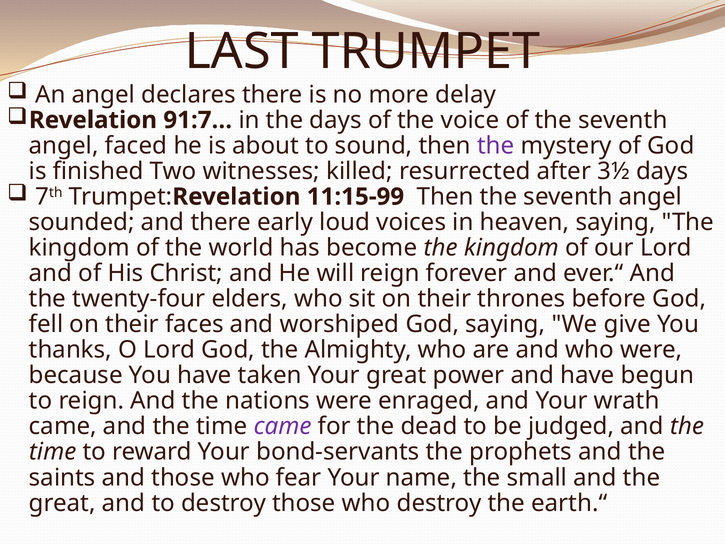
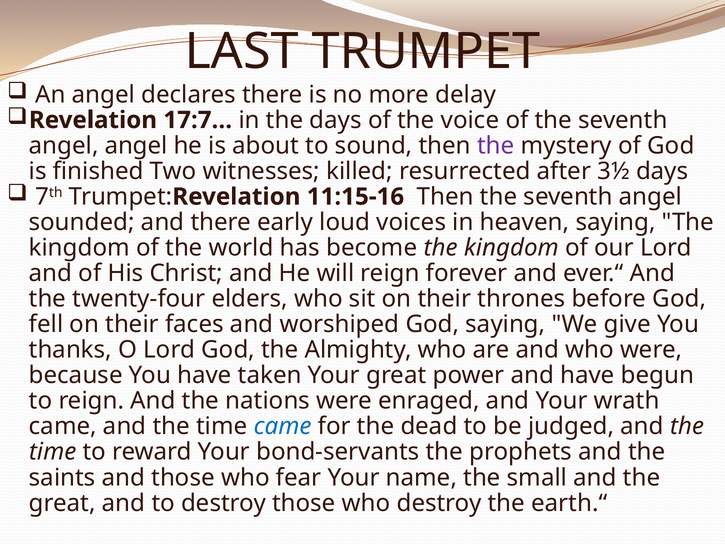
91:7…: 91:7… -> 17:7… (198, 120)
angel faced: faced -> angel (136, 146)
11:15-99: 11:15-99 -> 11:15-16 (355, 197)
came colour: purple -> blue (283, 426)
